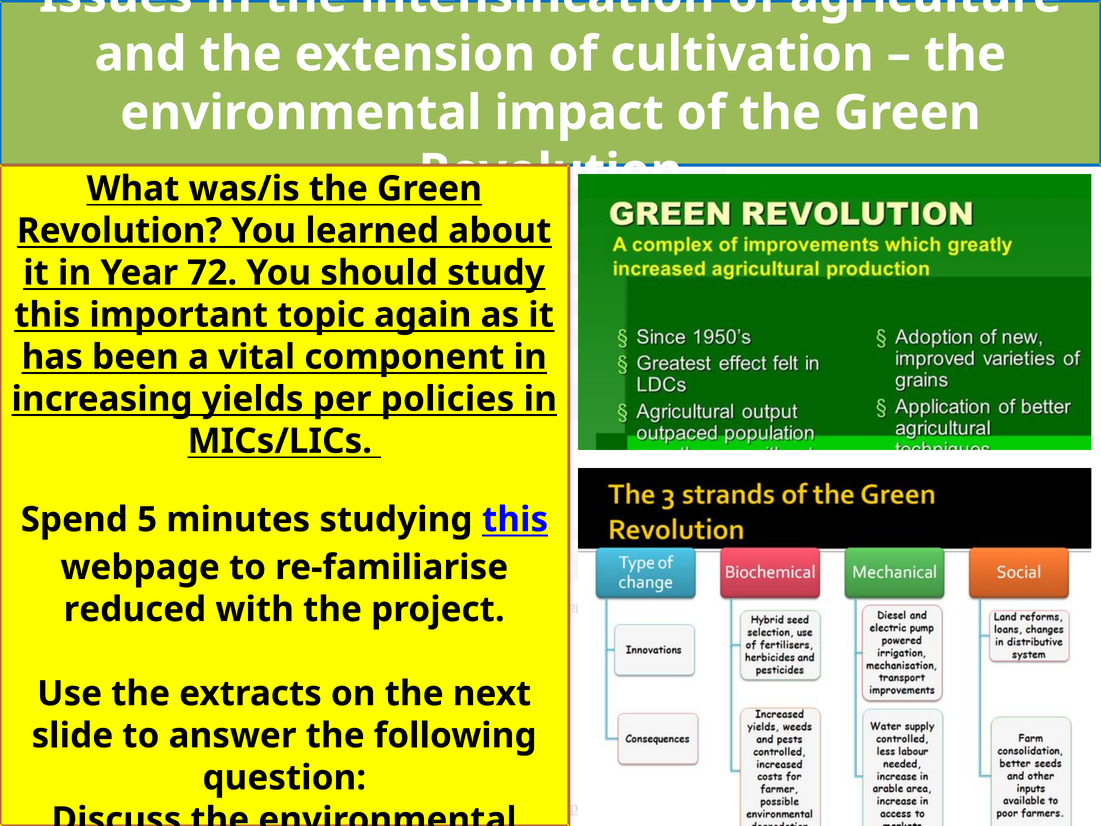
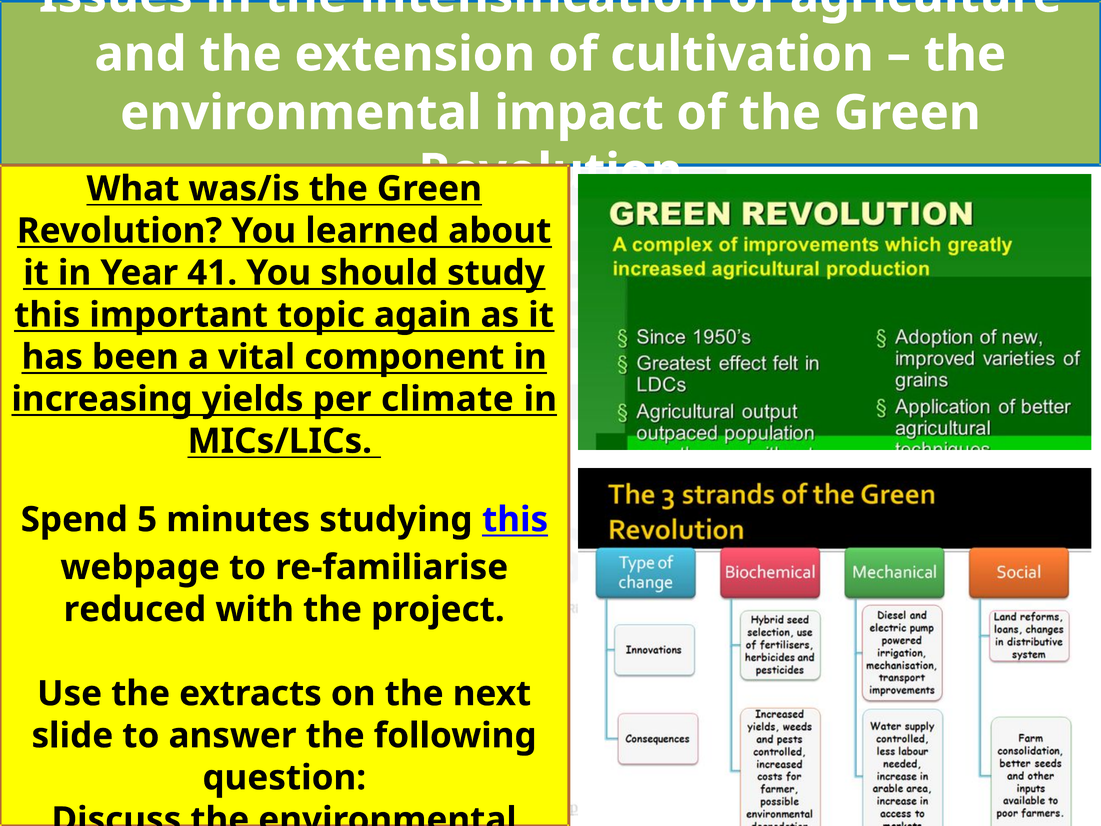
72: 72 -> 41 (212, 273)
policies: policies -> climate (447, 399)
